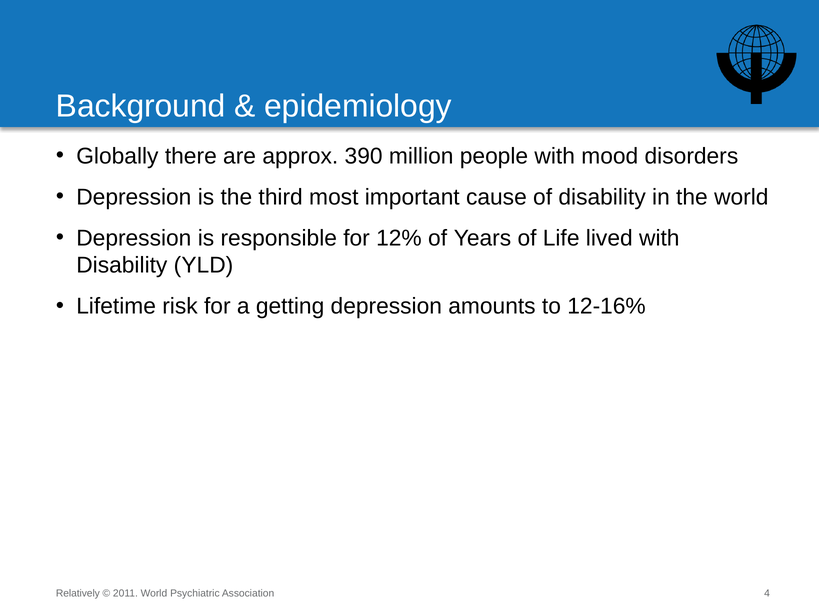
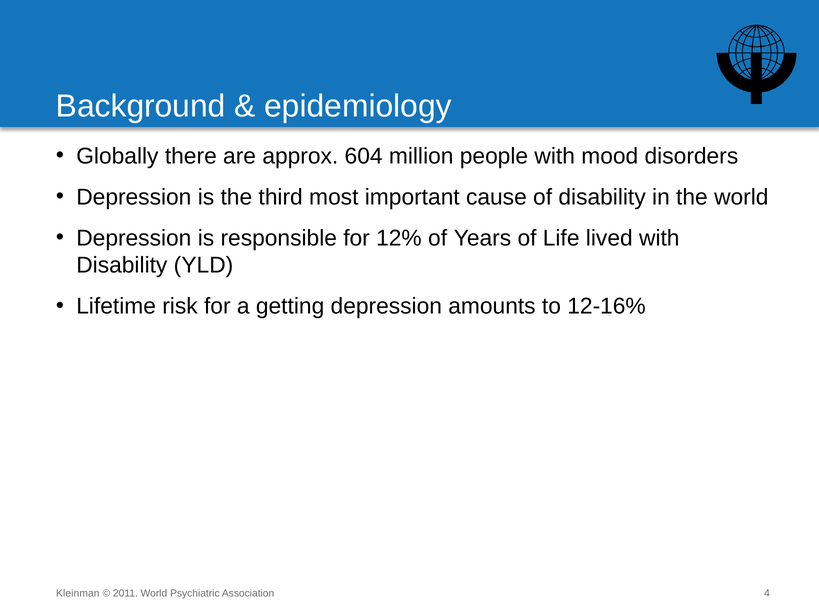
390: 390 -> 604 (364, 156)
Relatively: Relatively -> Kleinman (78, 592)
